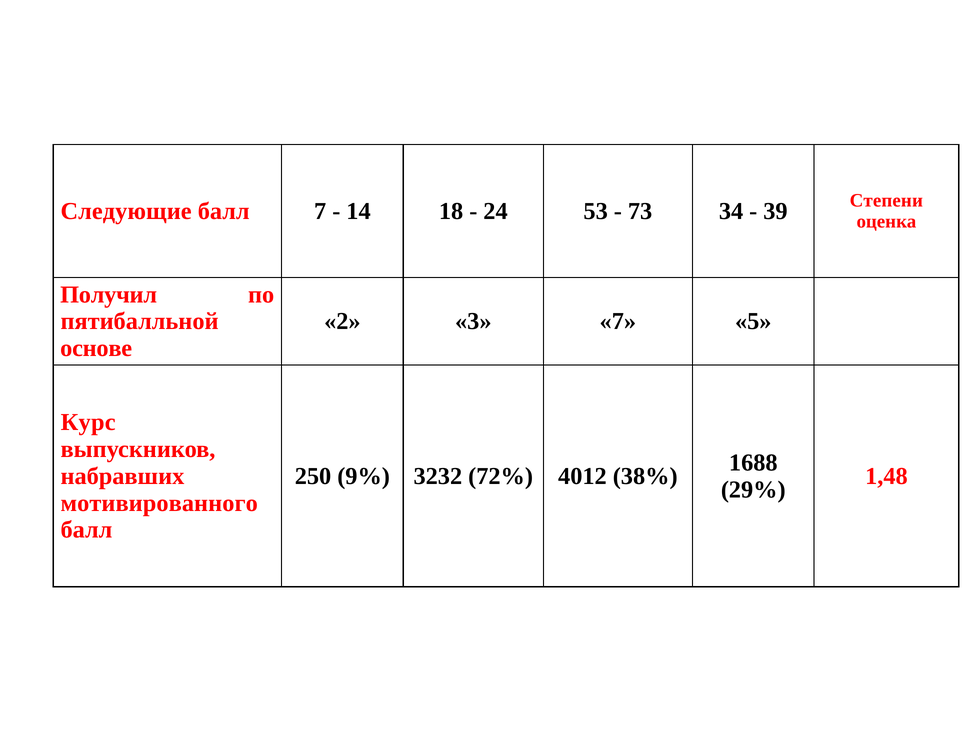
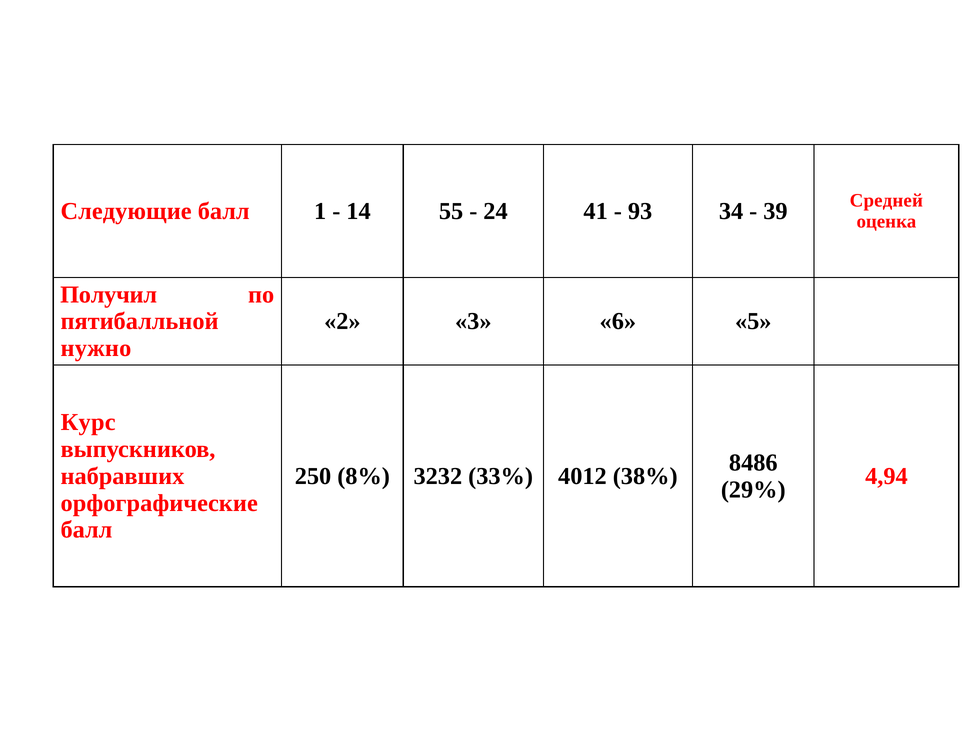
балл 7: 7 -> 1 (320, 211)
18: 18 -> 55 (451, 211)
53: 53 -> 41 (596, 211)
73: 73 -> 93 (640, 211)
Степени: Степени -> Средней (886, 201)
3 7: 7 -> 6 (618, 322)
основе: основе -> нужно (96, 349)
1688: 1688 -> 8486 (753, 463)
9%: 9% -> 8% (364, 476)
72%: 72% -> 33% (501, 476)
1,48: 1,48 -> 4,94 (886, 476)
мотивированного: мотивированного -> орфографические (159, 503)
